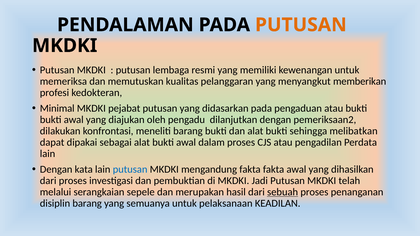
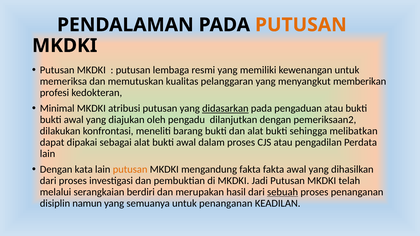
pejabat: pejabat -> atribusi (124, 108)
didasarkan underline: none -> present (225, 108)
putusan colour: blue -> orange (130, 170)
sepele: sepele -> berdiri (141, 192)
disiplin barang: barang -> namun (87, 204)
untuk pelaksanaan: pelaksanaan -> penanganan (226, 204)
